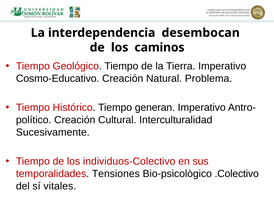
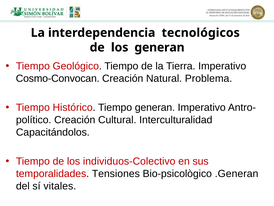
desembocan: desembocan -> tecnológicos (201, 33)
los caminos: caminos -> generan (159, 47)
Cosmo-Educativo: Cosmo-Educativo -> Cosmo-Convocan (58, 78)
Sucesivamente: Sucesivamente -> Capacitándolos (53, 132)
.Colectivo: .Colectivo -> .Generan (237, 173)
